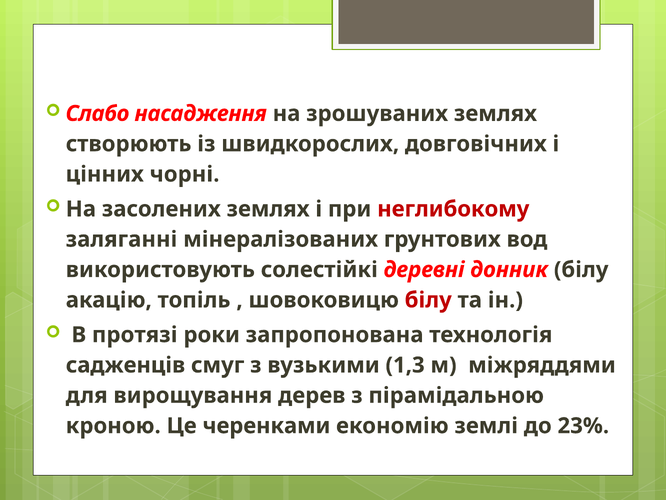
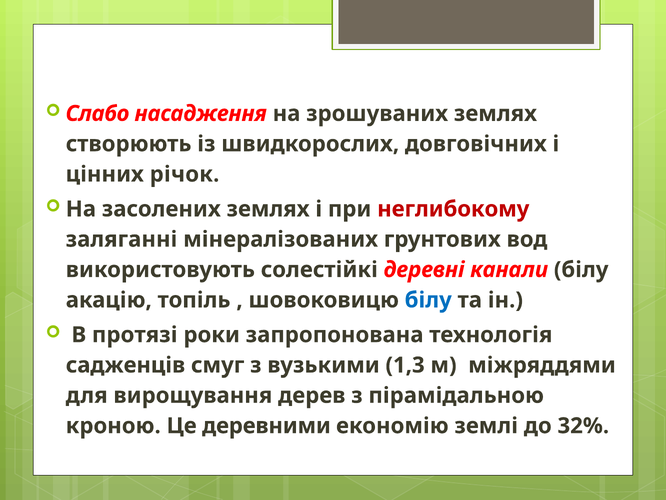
чорні: чорні -> річок (184, 174)
донник: донник -> канали (509, 269)
білу colour: red -> blue (428, 300)
черенками: черенками -> деревними (266, 425)
23%: 23% -> 32% (583, 425)
